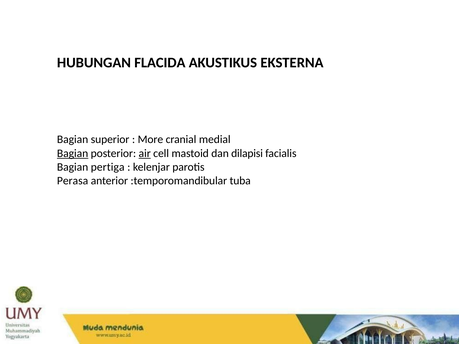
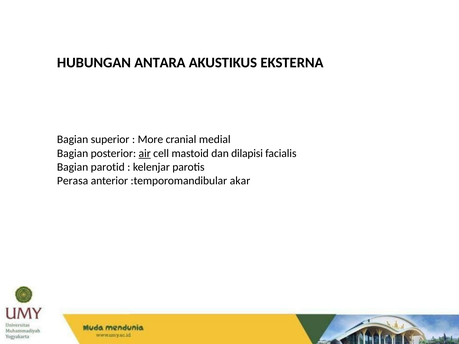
FLACIDA: FLACIDA -> ANTARA (160, 63)
Bagian underline: present -> none (73, 153)
pertiga: pertiga -> parotid (108, 167)
tuba: tuba -> akar (240, 181)
